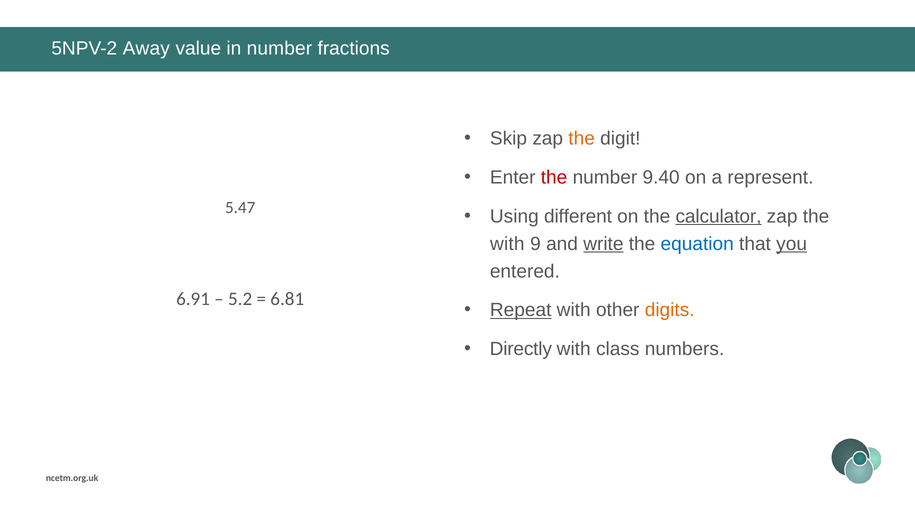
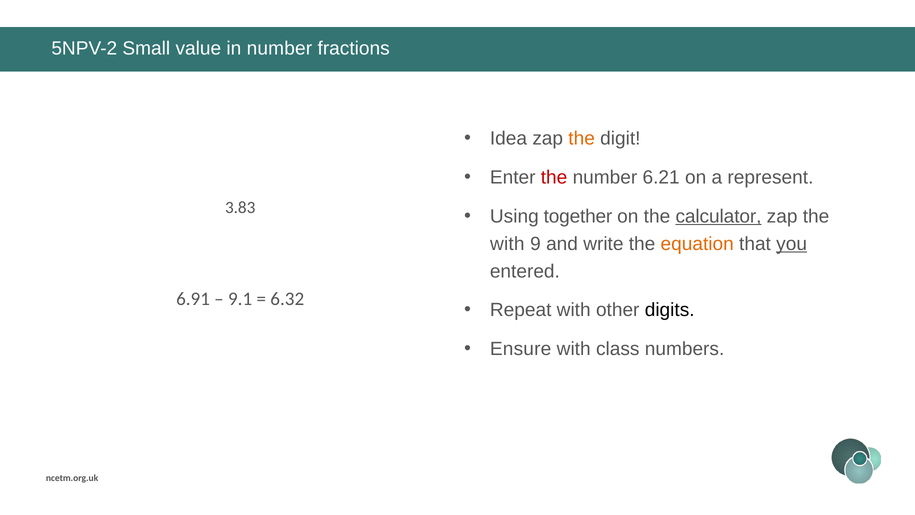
Away: Away -> Small (146, 48)
Skip: Skip -> Idea (509, 138)
9.40: 9.40 -> 6.21 (661, 177)
5.47: 5.47 -> 3.83 (240, 208)
different: different -> together (578, 216)
write underline: present -> none (603, 244)
equation colour: blue -> orange (697, 244)
5.2: 5.2 -> 9.1 (240, 299)
6.81: 6.81 -> 6.32 (287, 299)
Repeat underline: present -> none (521, 310)
digits colour: orange -> black (670, 310)
Directly: Directly -> Ensure (521, 349)
